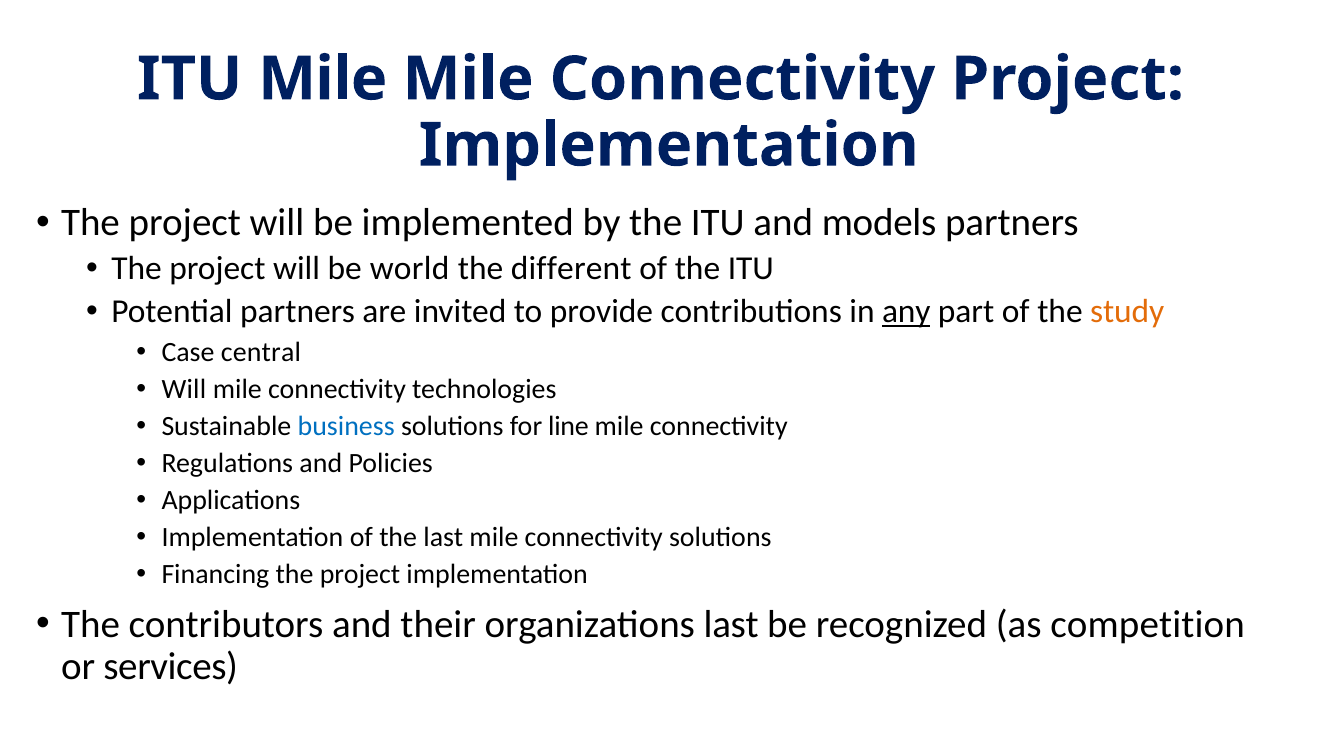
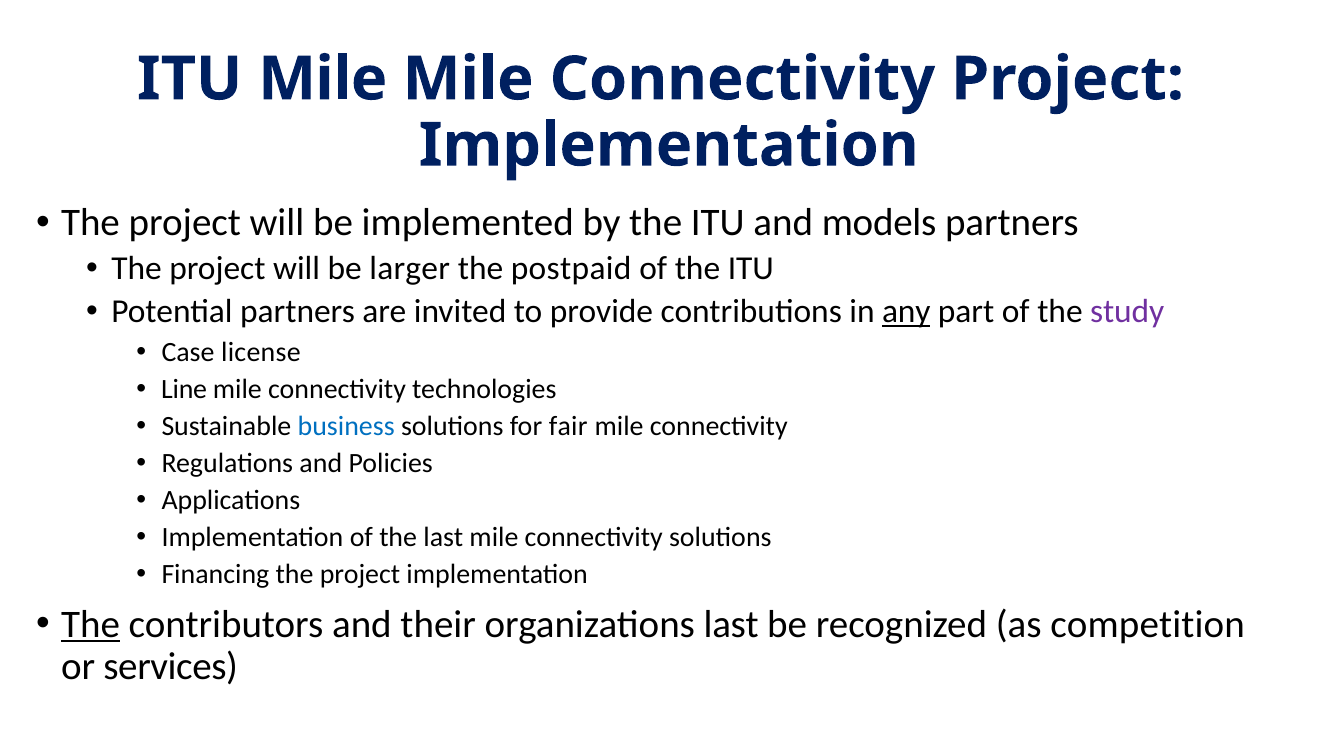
world: world -> larger (410, 269)
different: different -> postpaid (571, 269)
study colour: orange -> purple (1127, 312)
central: central -> license (261, 352)
Will: Will -> Line (184, 389)
line: line -> fair (568, 426)
The underline: none -> present (91, 625)
